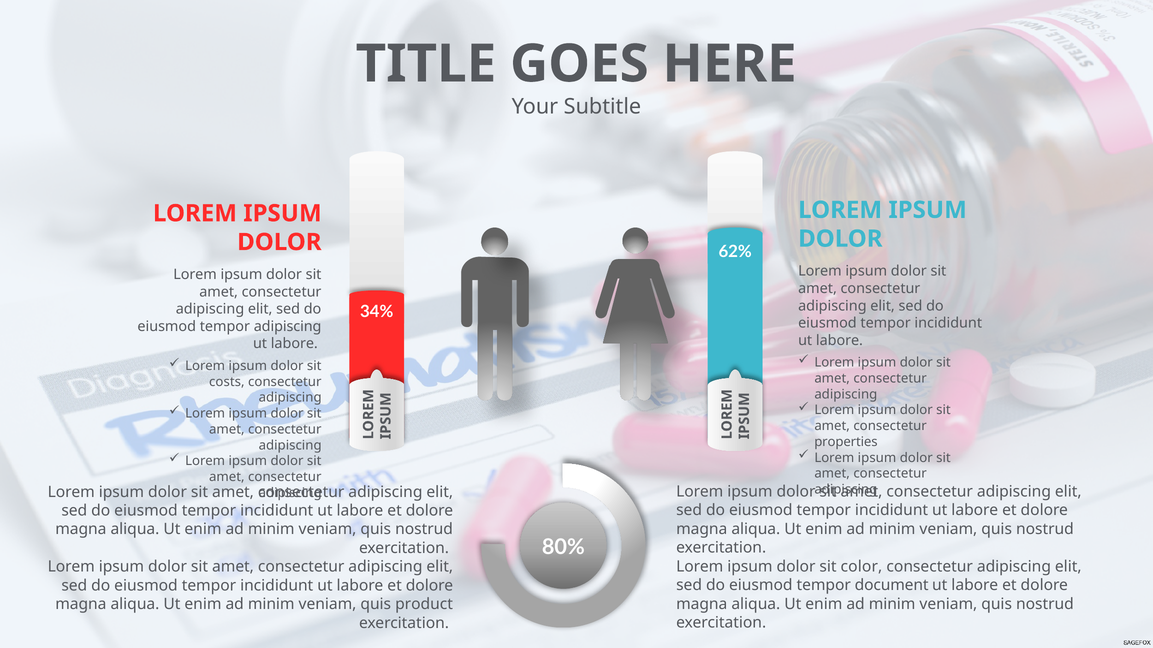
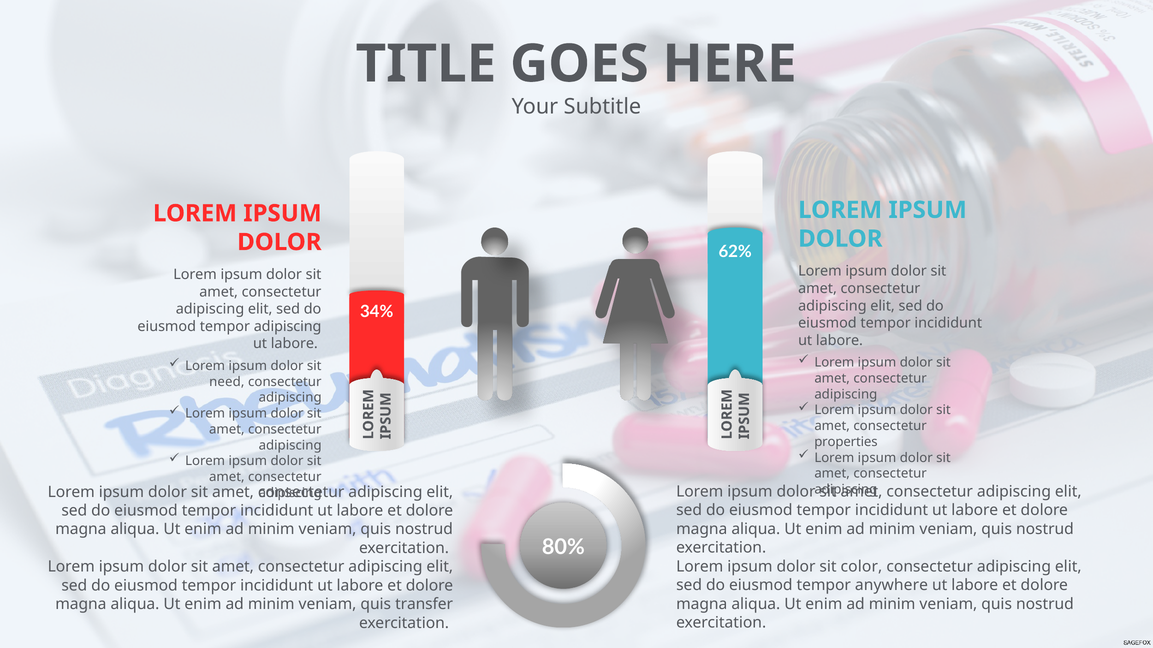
costs: costs -> need (227, 382)
document: document -> anywhere (891, 586)
product: product -> transfer (424, 605)
